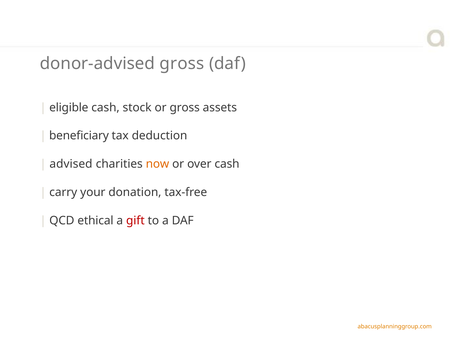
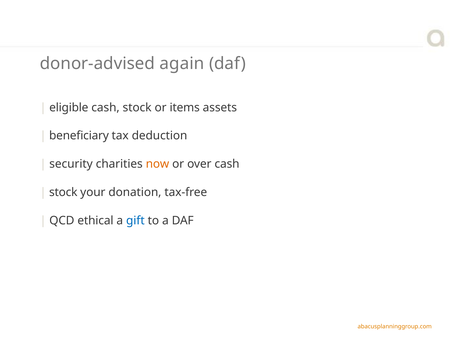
donor-advised gross: gross -> again (182, 63)
or gross: gross -> items (185, 107)
advised: advised -> security (71, 164)
carry: carry -> stock (63, 192)
gift colour: red -> blue (135, 220)
